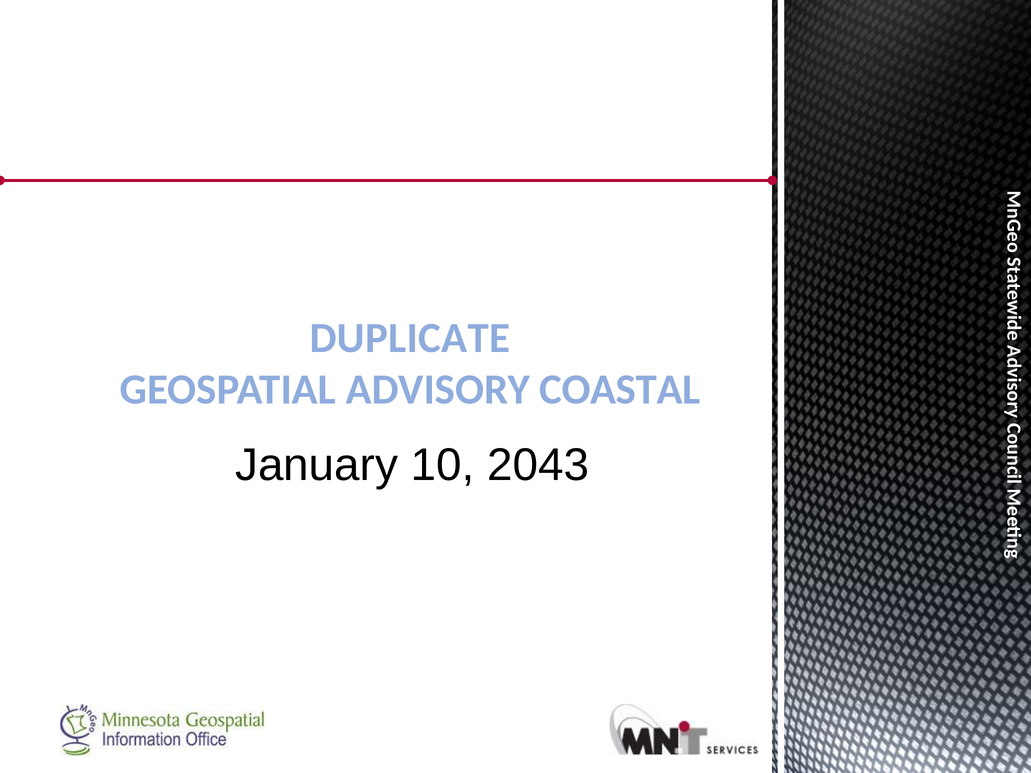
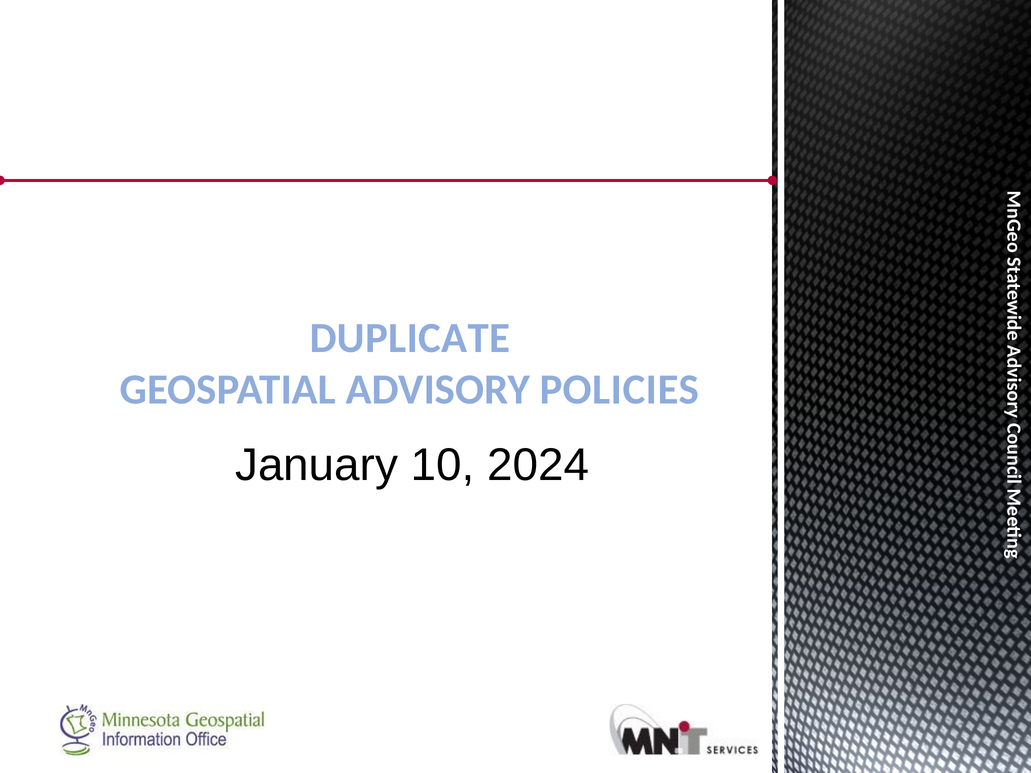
COASTAL: COASTAL -> POLICIES (619, 390)
2043: 2043 -> 2024 (538, 465)
